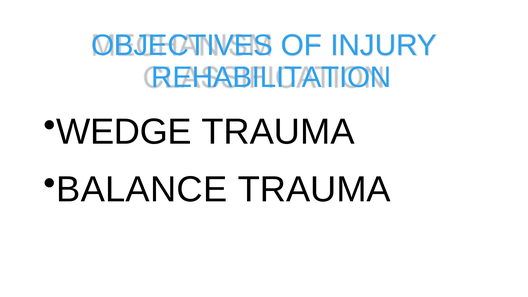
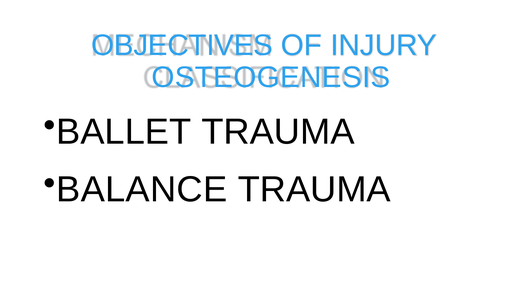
REHABILITATION: REHABILITATION -> OSTEOGENESIS (271, 77)
WEDGE: WEDGE -> BALLET (124, 132)
